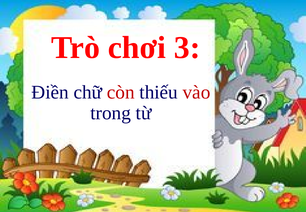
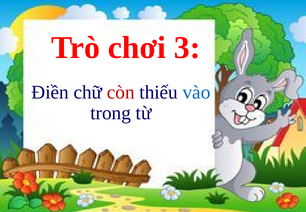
vào colour: red -> blue (196, 92)
